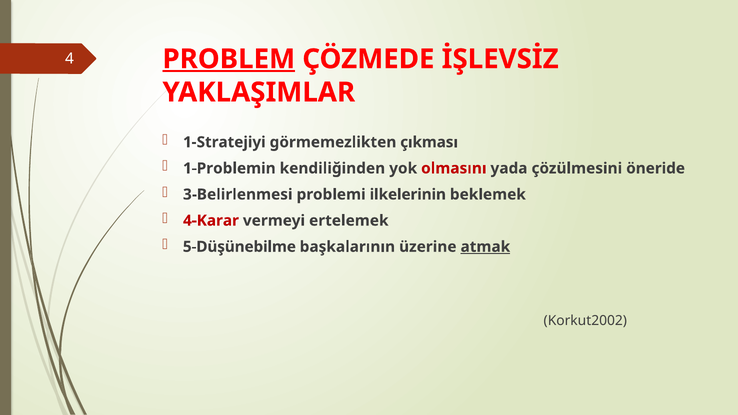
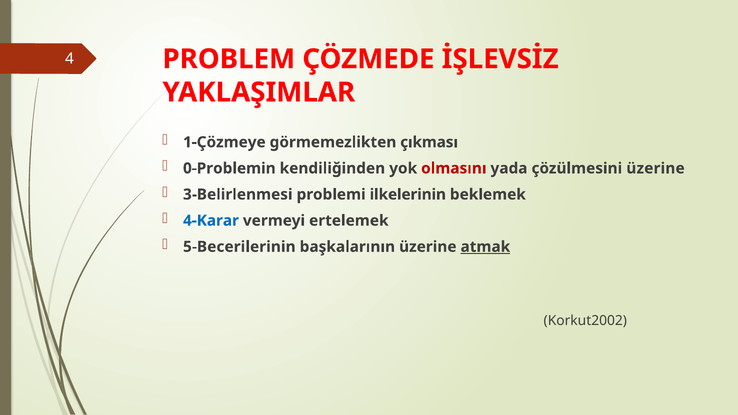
PROBLEM underline: present -> none (229, 59)
1-Stratejiyi: 1-Stratejiyi -> 1-Çözmeye (224, 142)
1-Problemin: 1-Problemin -> 0-Problemin (229, 168)
çözülmesini öneride: öneride -> üzerine (655, 168)
4-Karar colour: red -> blue (211, 221)
5-Düşünebilme: 5-Düşünebilme -> 5-Becerilerinin (239, 247)
